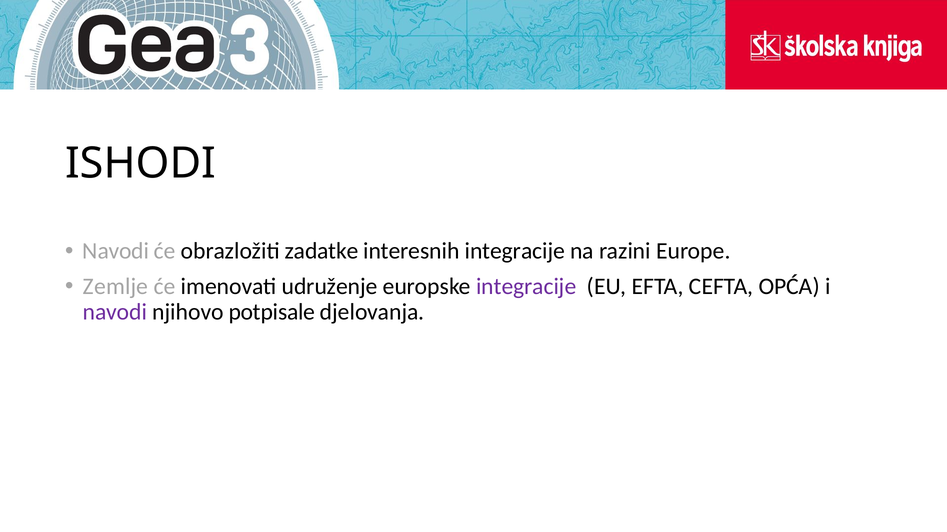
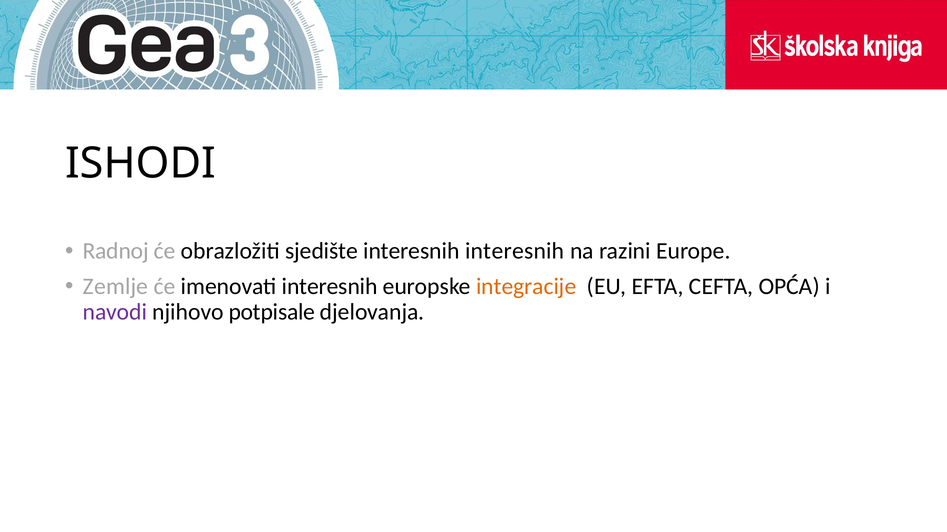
Navodi: Navodi -> Radnoj (116, 252)
zadatke: zadatke -> sjedište (322, 252)
interesnih integracije: integracije -> interesnih (515, 252)
imenovati udruženje: udruženje -> interesnih (330, 287)
integracije colour: purple -> orange (526, 287)
